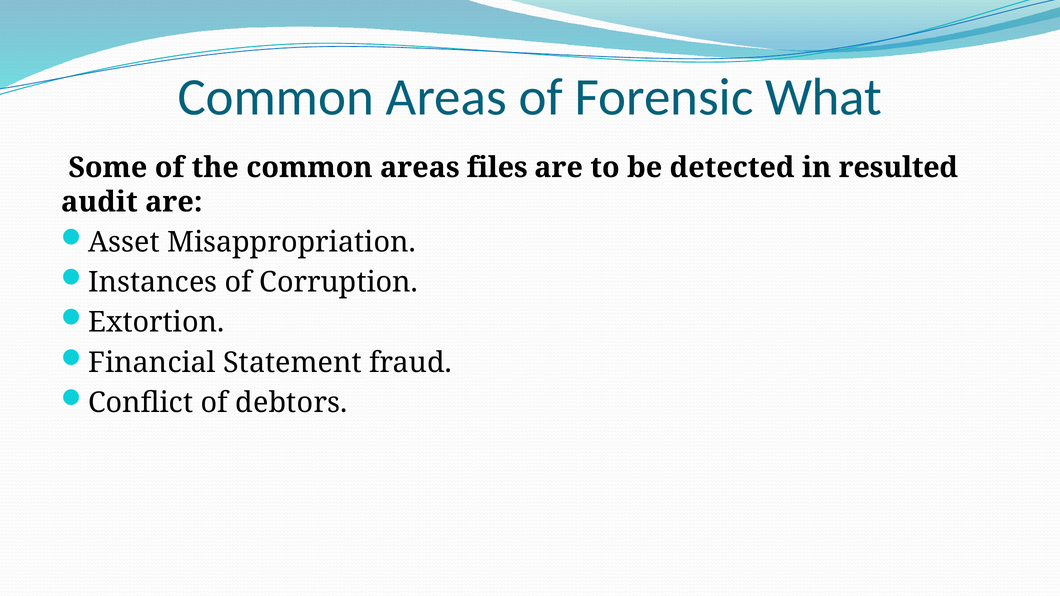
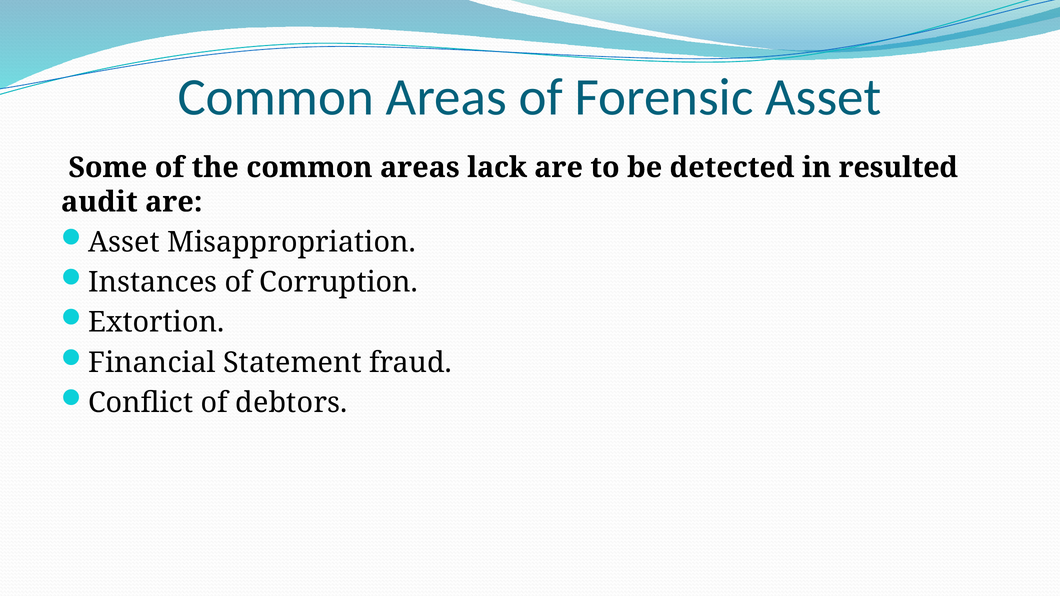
Forensic What: What -> Asset (823, 97)
files: files -> lack (497, 168)
